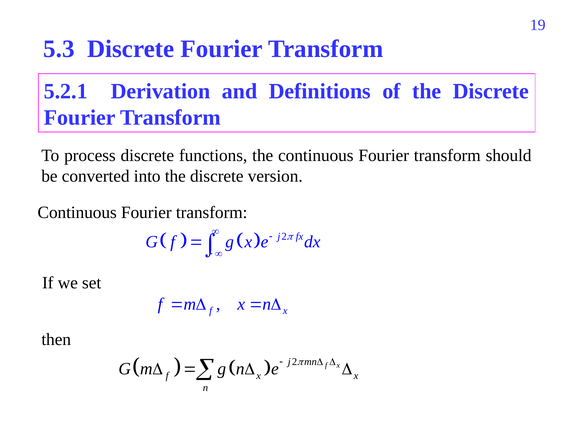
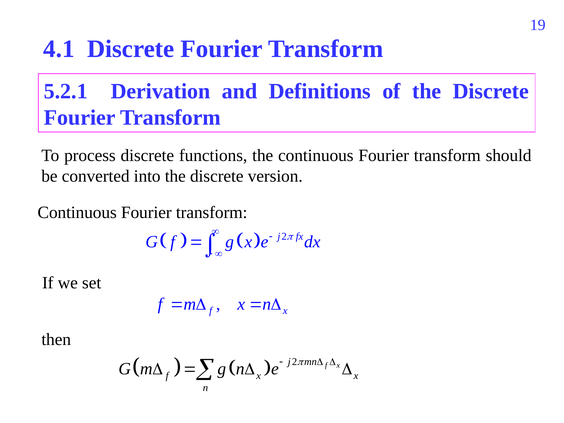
5.3: 5.3 -> 4.1 (59, 49)
